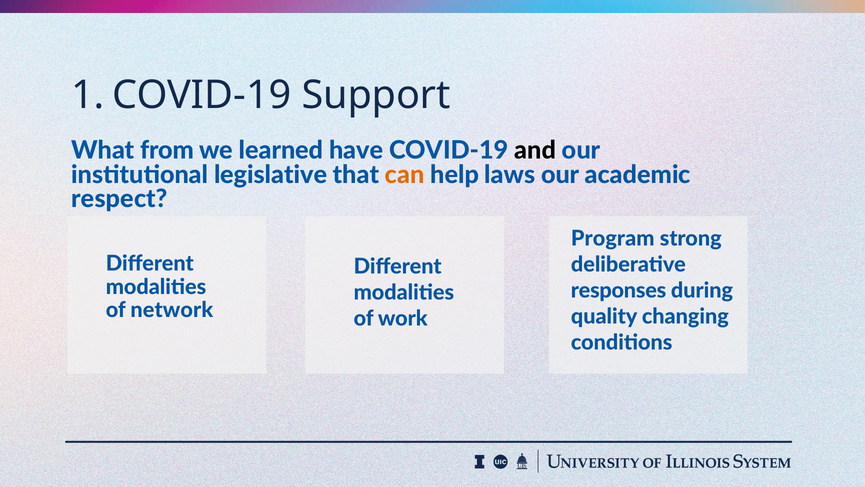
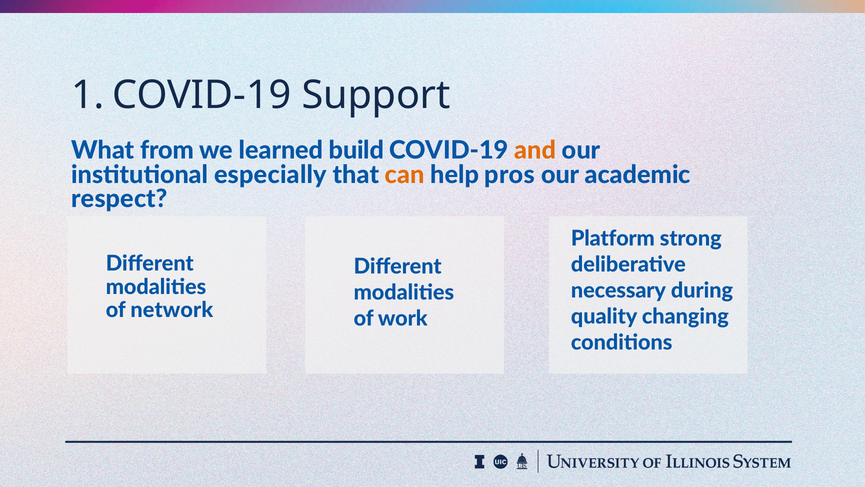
have: have -> build (356, 150)
and colour: black -> orange (535, 150)
legislative: legislative -> especially (270, 175)
laws: laws -> pros (510, 175)
Program: Program -> Platform (613, 238)
responses: responses -> necessary (618, 290)
